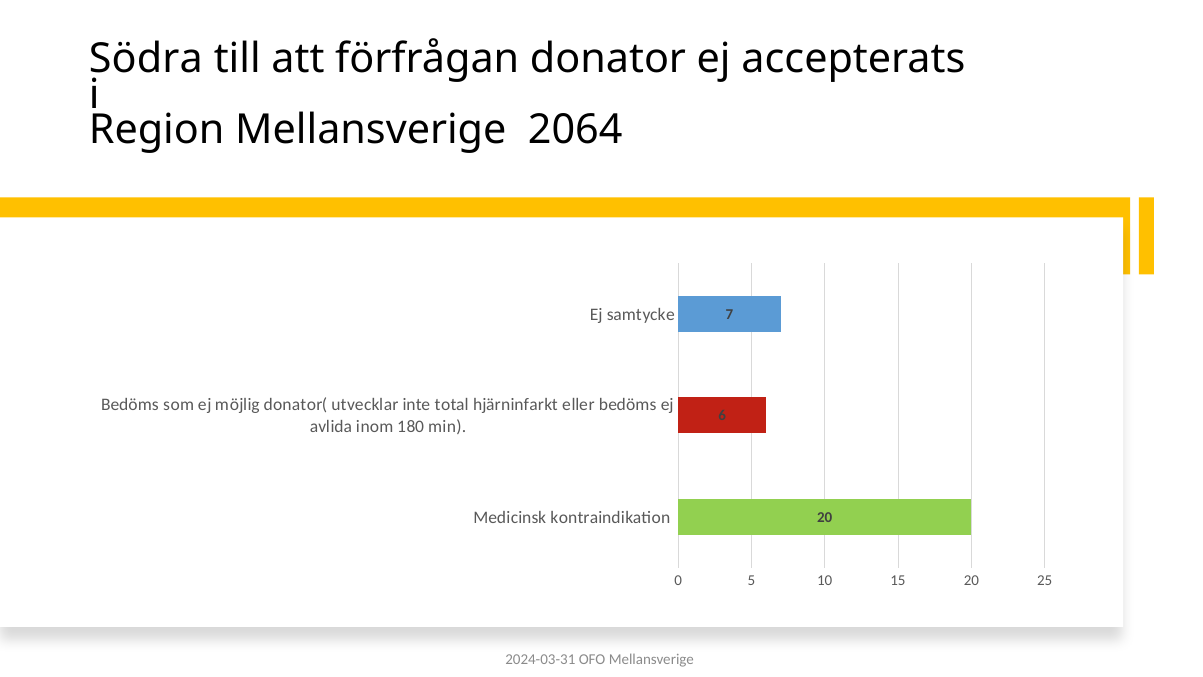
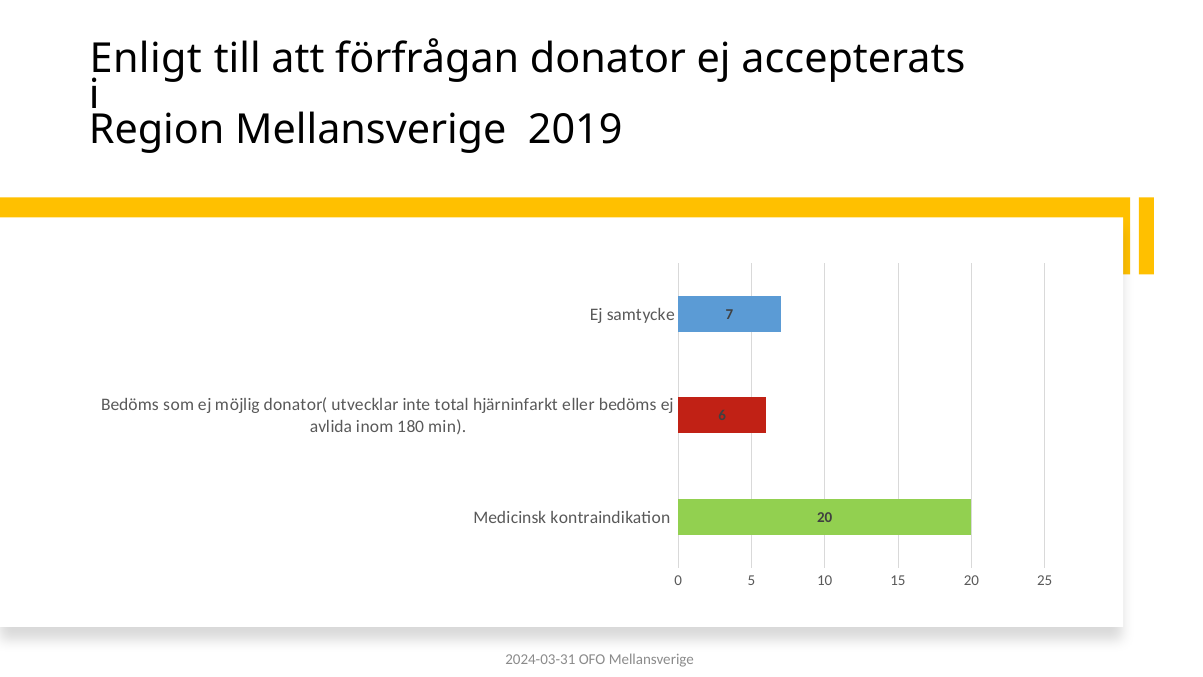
Södra: Södra -> Enligt (146, 59)
2064: 2064 -> 2019 (575, 130)
